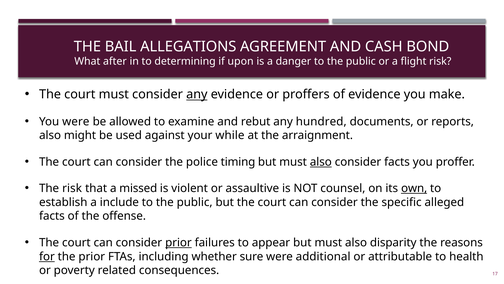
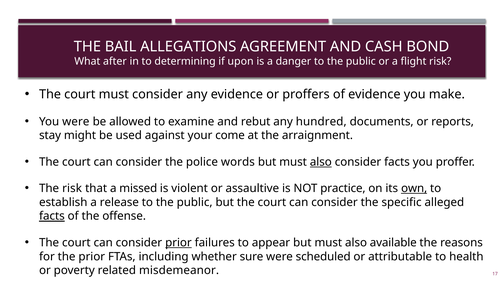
any underline: present -> none (197, 94)
also: also -> stay (50, 135)
while: while -> come (230, 135)
timing: timing -> words (238, 162)
counsel: counsel -> practice (343, 188)
include: include -> release (119, 202)
facts underline: none -> present (52, 216)
disparity: disparity -> available (393, 242)
for underline: present -> none (47, 256)
additional: additional -> scheduled (323, 256)
consequences: consequences -> misdemeanor (179, 270)
